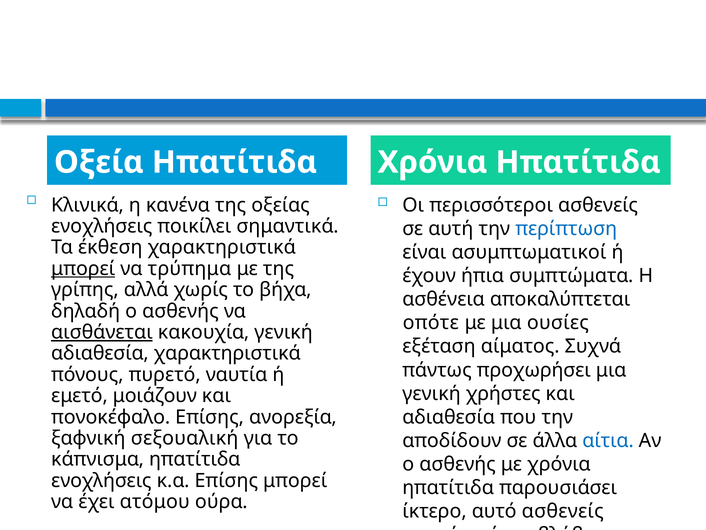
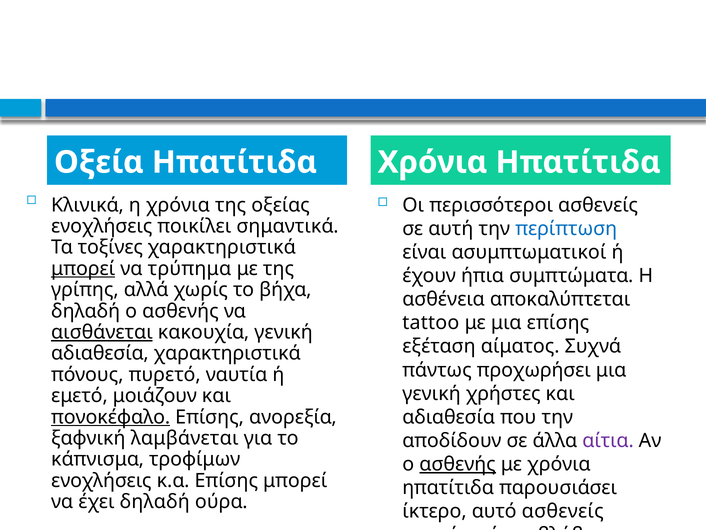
η κανένα: κανένα -> χρόνια (178, 205)
έκθεση: έκθεση -> τοξίνες (110, 247)
οπότε: οπότε -> tattoo (431, 323)
μια ουσίες: ουσίες -> επίσης (558, 323)
πονοκέφαλο underline: none -> present (111, 417)
σεξουαλική: σεξουαλική -> λαμβάνεται (185, 438)
αίτια colour: blue -> purple (608, 440)
κάπνισμα ηπατίτιδα: ηπατίτιδα -> τροφίμων (195, 459)
ασθενής underline: none -> present (458, 464)
έχει ατόμου: ατόμου -> δηλαδή (155, 501)
